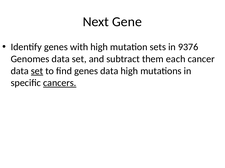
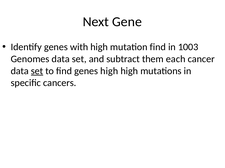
mutation sets: sets -> find (158, 47)
9376: 9376 -> 1003 (188, 47)
genes data: data -> high (109, 71)
cancers underline: present -> none (60, 83)
